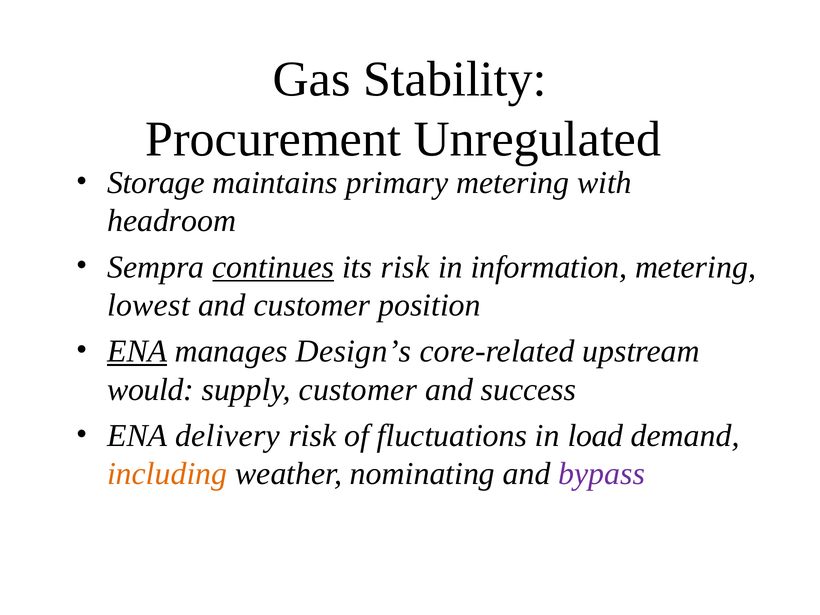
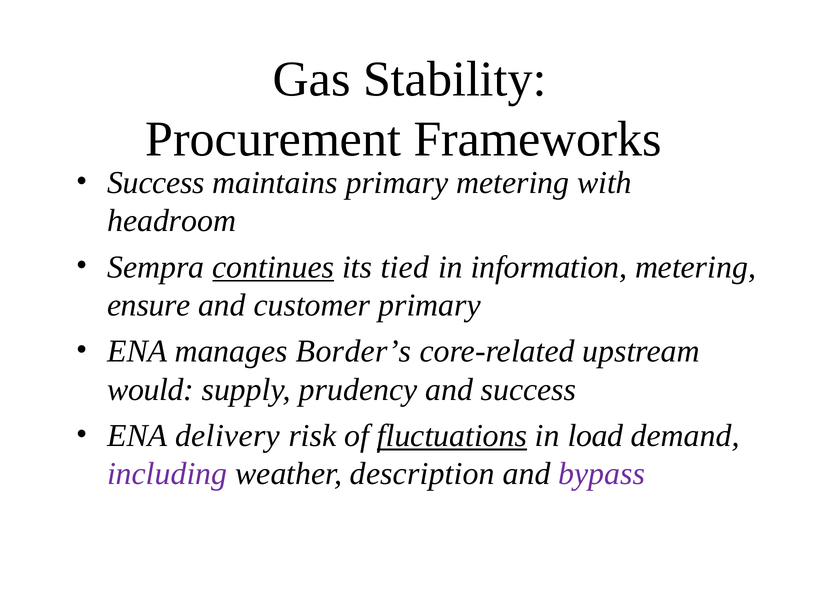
Unregulated: Unregulated -> Frameworks (538, 139)
Storage: Storage -> Success (156, 183)
its risk: risk -> tied (405, 267)
lowest: lowest -> ensure (149, 305)
customer position: position -> primary (429, 305)
ENA underline: present -> none (137, 351)
Design’s: Design’s -> Border’s (354, 351)
supply customer: customer -> prudency (358, 390)
fluctuations underline: none -> present (452, 436)
including colour: orange -> purple (167, 474)
nominating: nominating -> description (422, 474)
